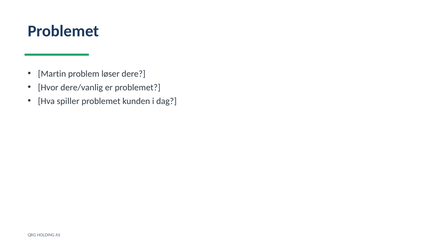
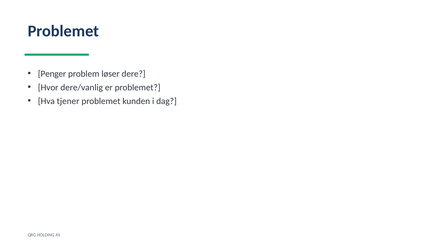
Martin: Martin -> Penger (52, 74)
spiller: spiller -> tjener (68, 101)
